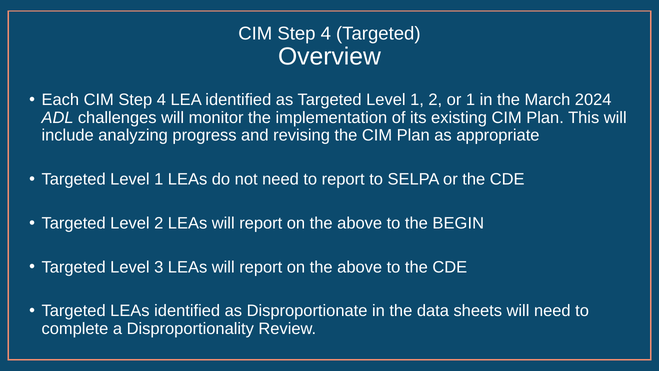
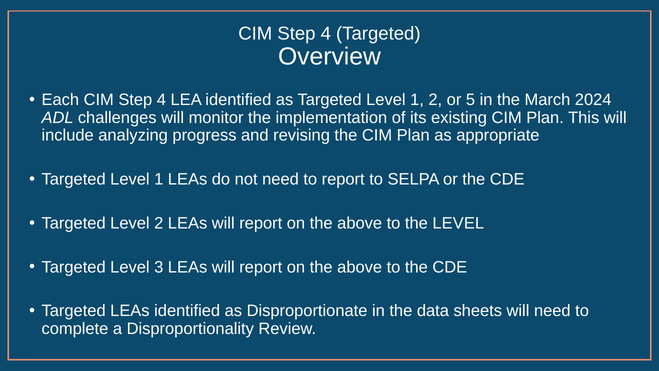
or 1: 1 -> 5 (471, 100)
the BEGIN: BEGIN -> LEVEL (458, 223)
